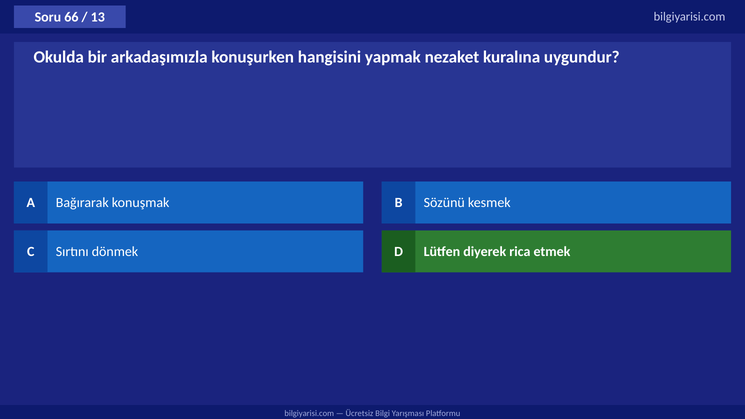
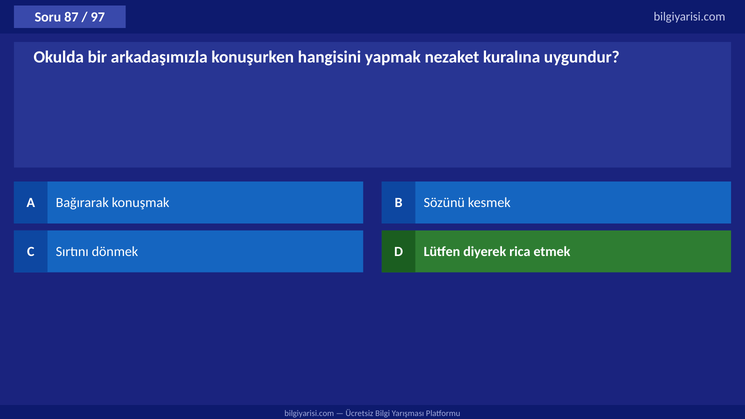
66: 66 -> 87 (71, 17)
13: 13 -> 97 (98, 17)
